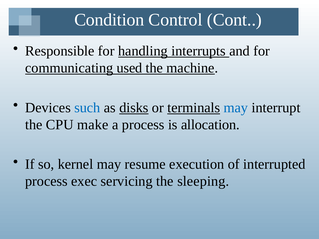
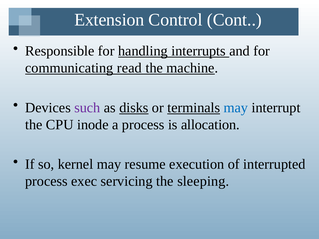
Condition: Condition -> Extension (109, 20)
used: used -> read (129, 68)
such colour: blue -> purple (87, 108)
make: make -> inode (93, 125)
